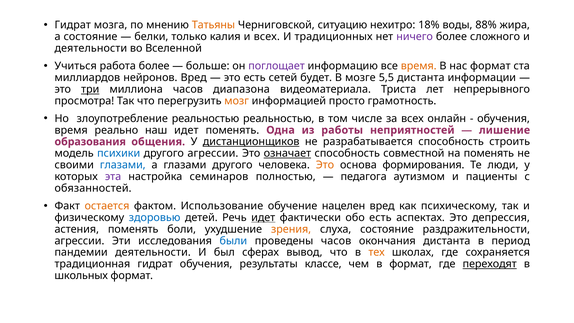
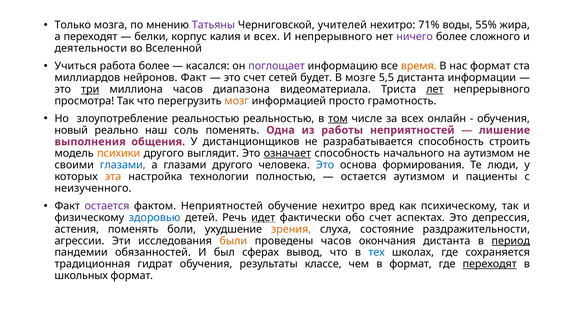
Гидрат: Гидрат -> Только (73, 25)
Татьяны colour: orange -> purple (213, 25)
ситуацию: ситуацию -> учителей (342, 25)
18%: 18% -> 71% (429, 25)
88%: 88% -> 55% (486, 25)
а состояние: состояние -> переходят (91, 37)
только: только -> корпус (189, 37)
И традиционных: традиционных -> непрерывного (334, 37)
больше: больше -> касался (208, 66)
нейронов Вред: Вред -> Факт (194, 78)
это есть: есть -> счет (255, 78)
лет underline: none -> present (435, 89)
том underline: none -> present (338, 118)
время: время -> новый (71, 130)
наш идет: идет -> соль (186, 130)
образования: образования -> выполнения (90, 142)
дистанционщиков underline: present -> none (251, 142)
психики colour: blue -> orange (119, 153)
другого агрессии: агрессии -> выглядит (213, 153)
совместной: совместной -> начального (414, 153)
на поменять: поменять -> аутизмом (489, 153)
Это colour: orange -> blue (325, 165)
эта colour: purple -> orange (113, 177)
семинаров: семинаров -> технологии (219, 177)
педагога: педагога -> остается (364, 177)
обязанностей: обязанностей -> неизученного (93, 188)
остается colour: orange -> purple (107, 206)
фактом Использование: Использование -> Неприятностей (222, 206)
обучение нацелен: нацелен -> нехитро (343, 206)
обо есть: есть -> счет (380, 217)
были colour: blue -> orange (233, 241)
период underline: none -> present (511, 241)
пандемии деятельности: деятельности -> обязанностей (153, 252)
тех colour: orange -> blue (377, 252)
